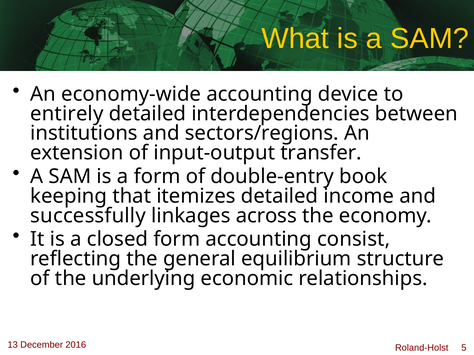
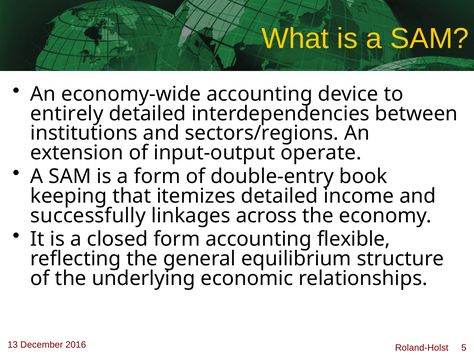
transfer: transfer -> operate (321, 153)
consist: consist -> flexible (354, 240)
